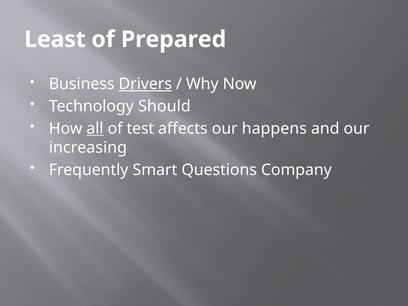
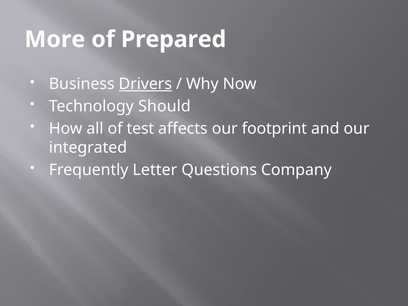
Least: Least -> More (55, 39)
all underline: present -> none (95, 129)
happens: happens -> footprint (274, 129)
increasing: increasing -> integrated (88, 148)
Smart: Smart -> Letter (155, 170)
